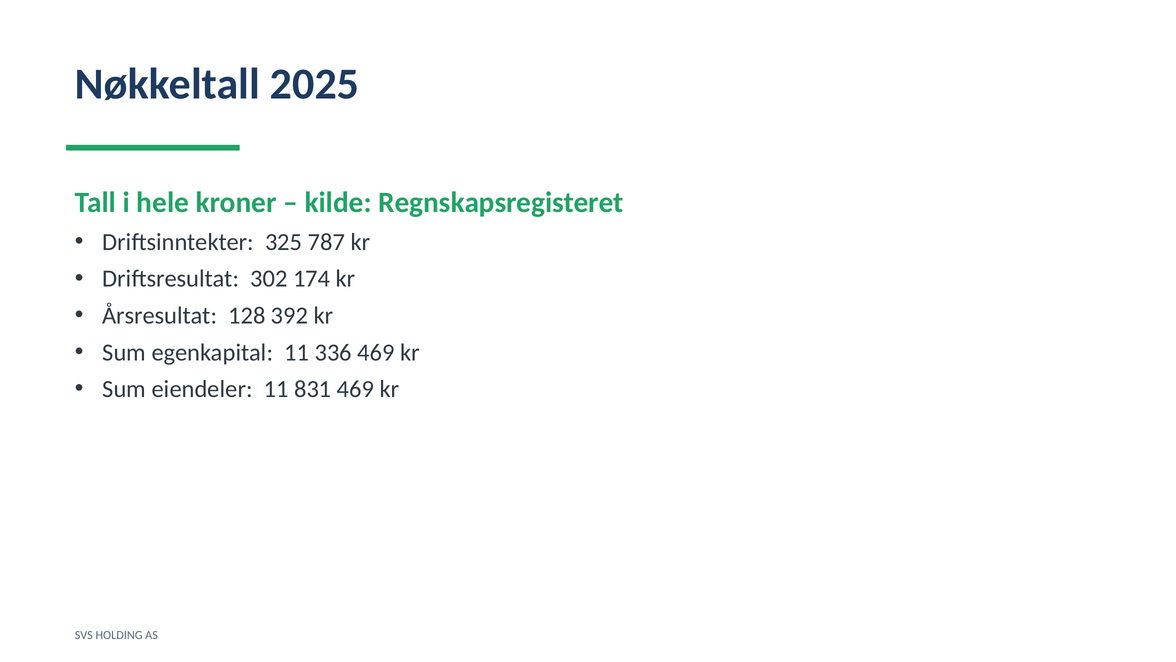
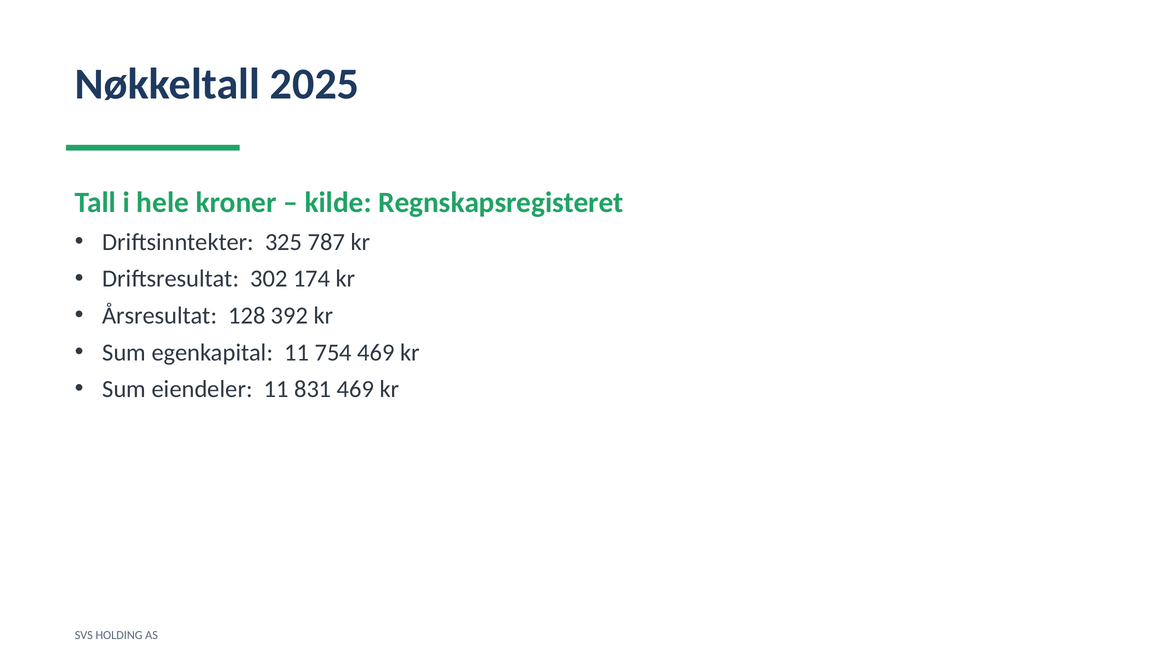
336: 336 -> 754 (333, 352)
